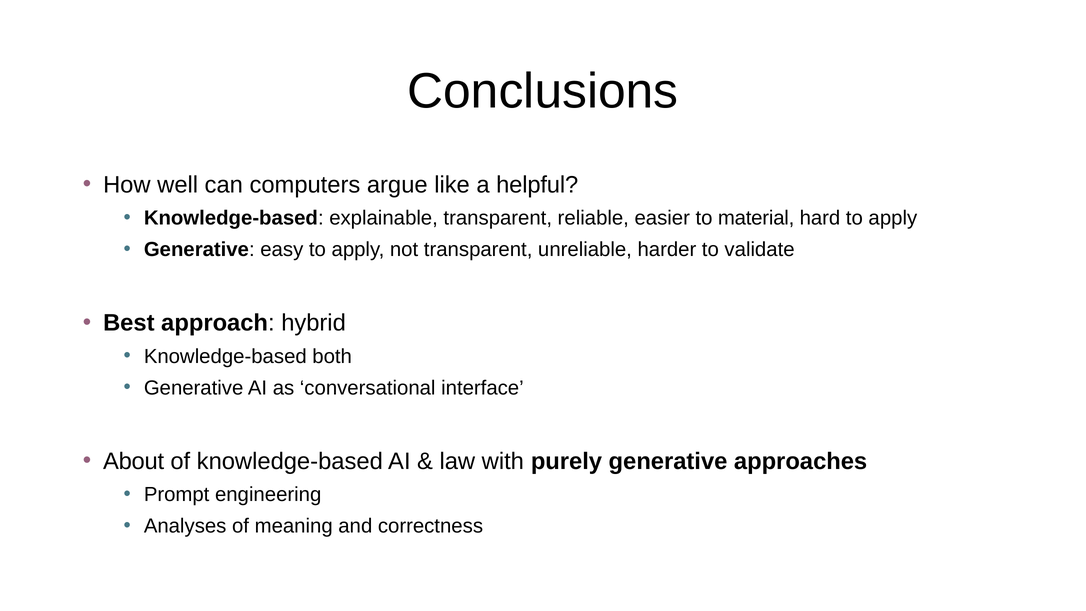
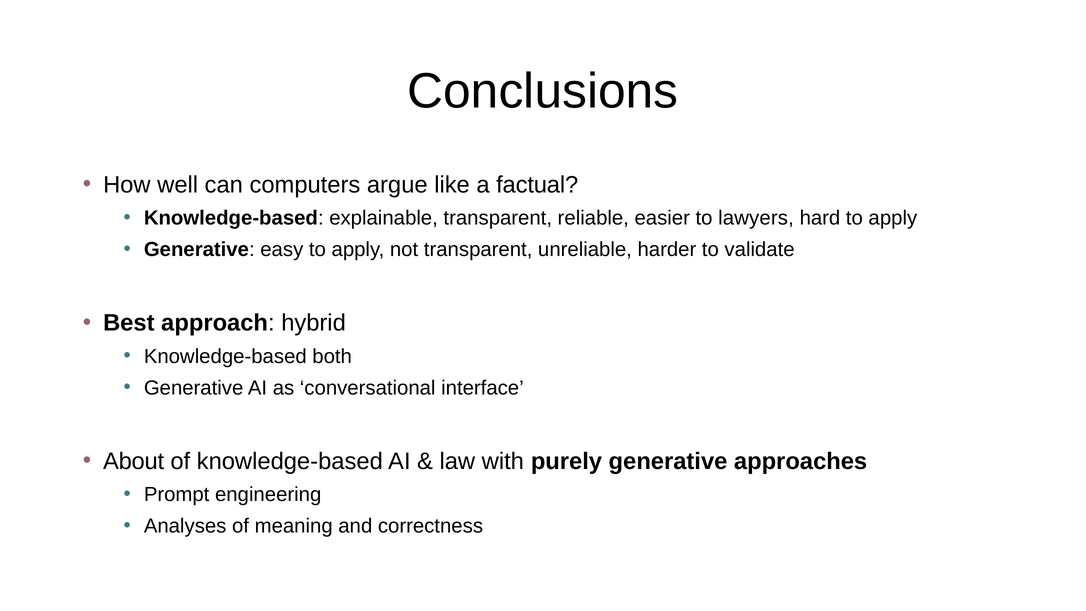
helpful: helpful -> factual (537, 185)
material: material -> lawyers (756, 218)
